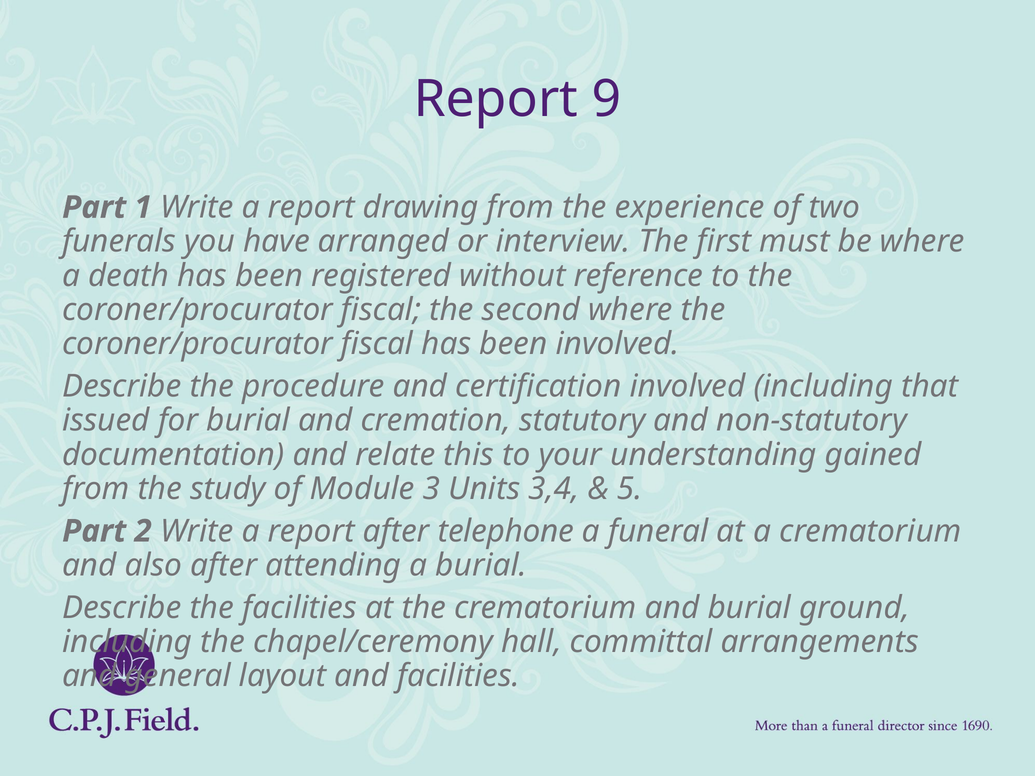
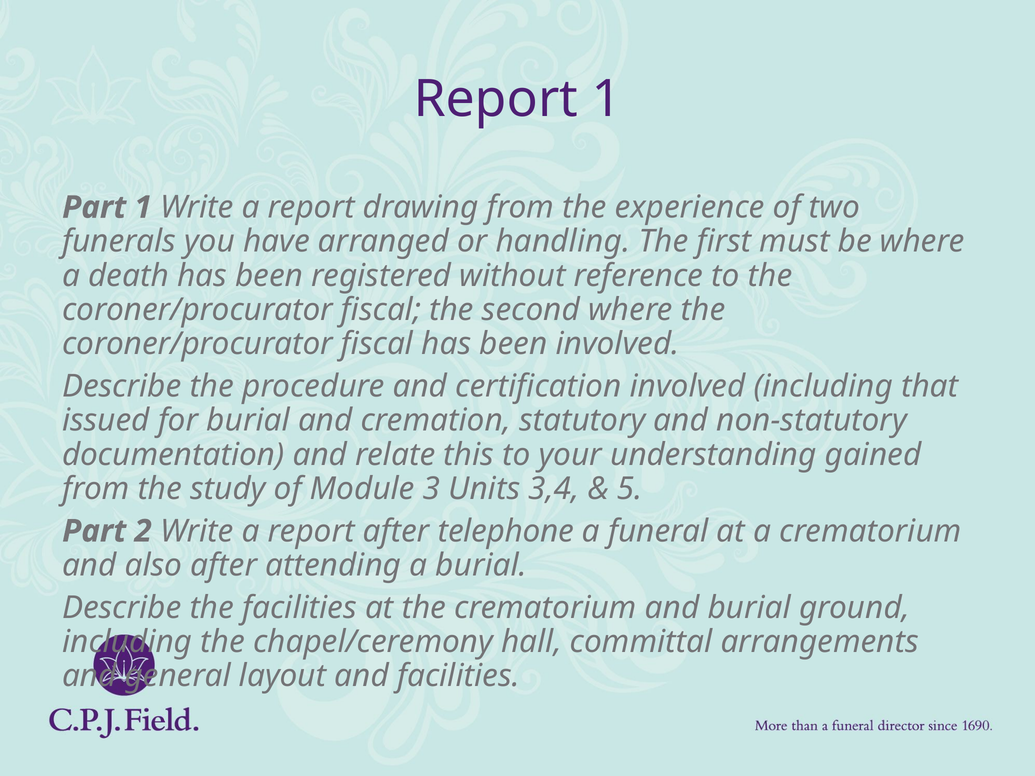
Report 9: 9 -> 1 (606, 99)
interview: interview -> handling (563, 242)
